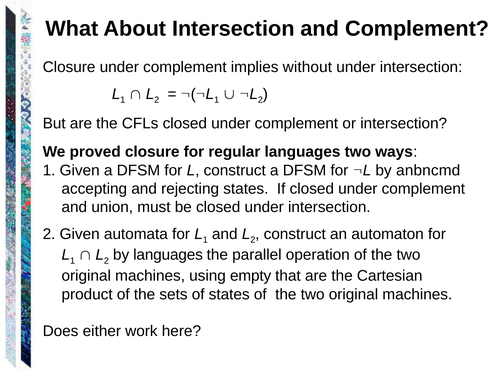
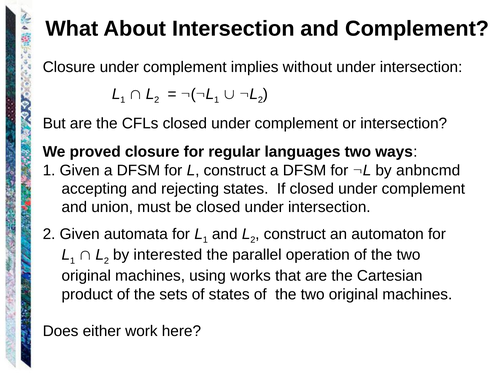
by languages: languages -> interested (168, 255)
empty: empty -> works (250, 276)
